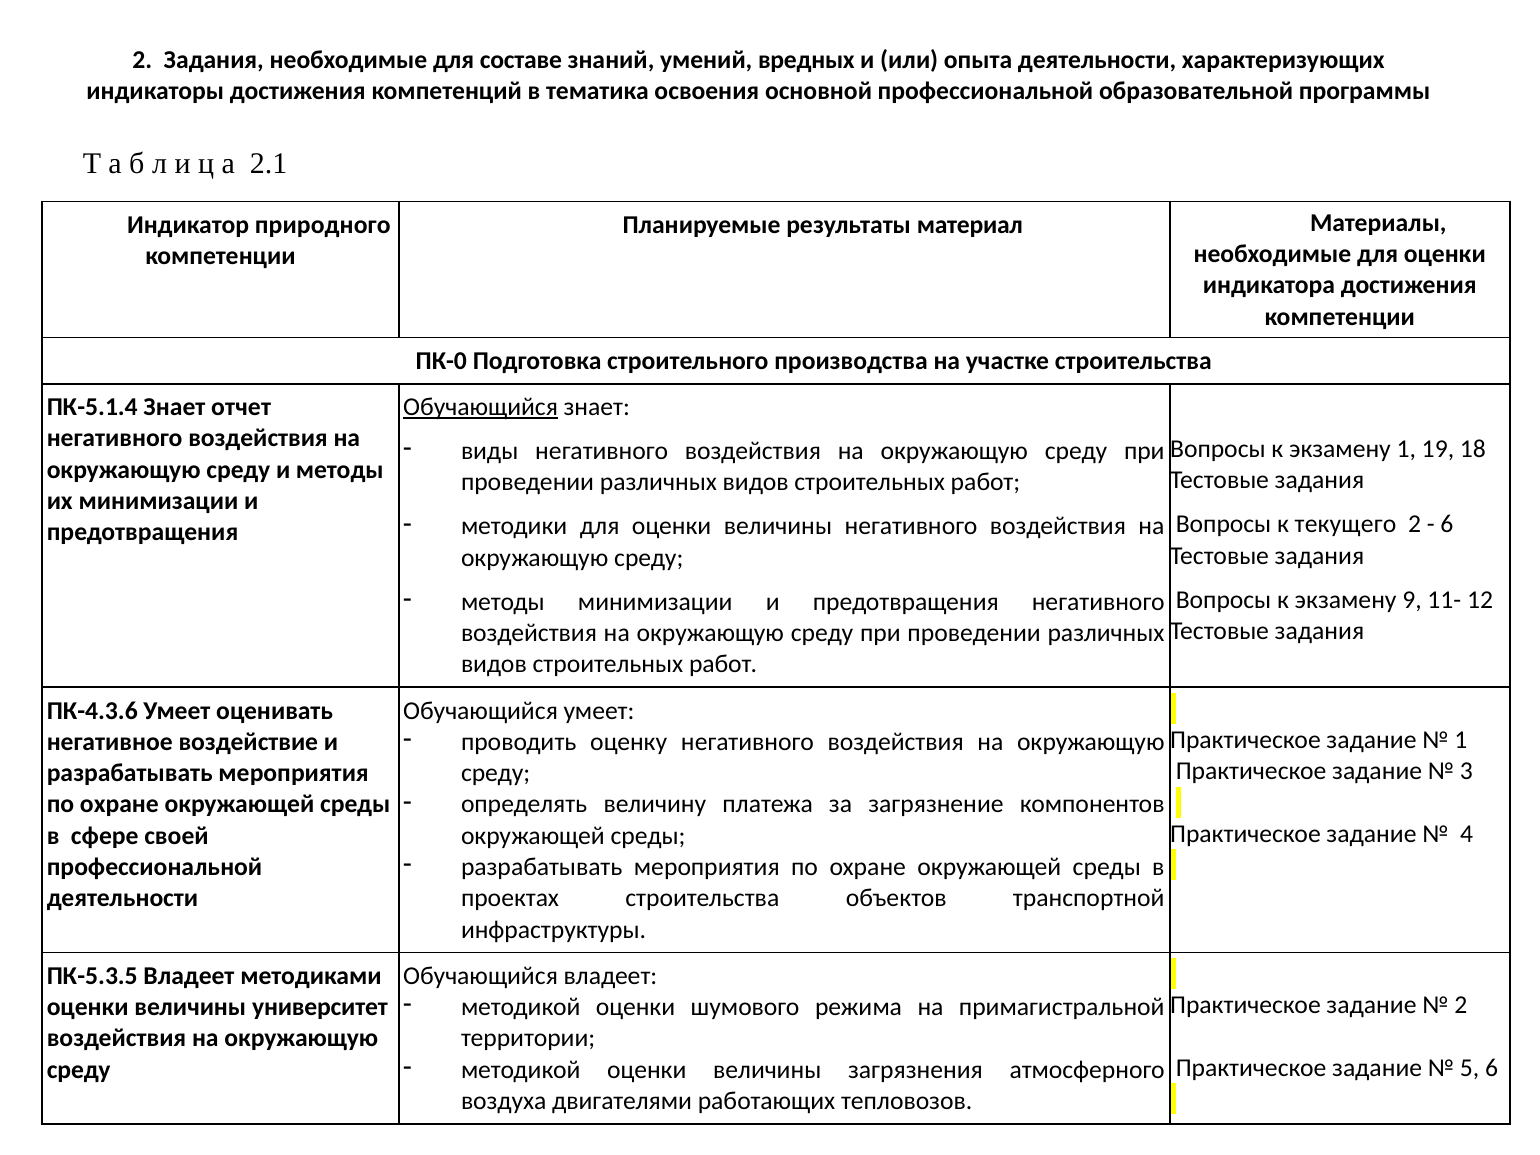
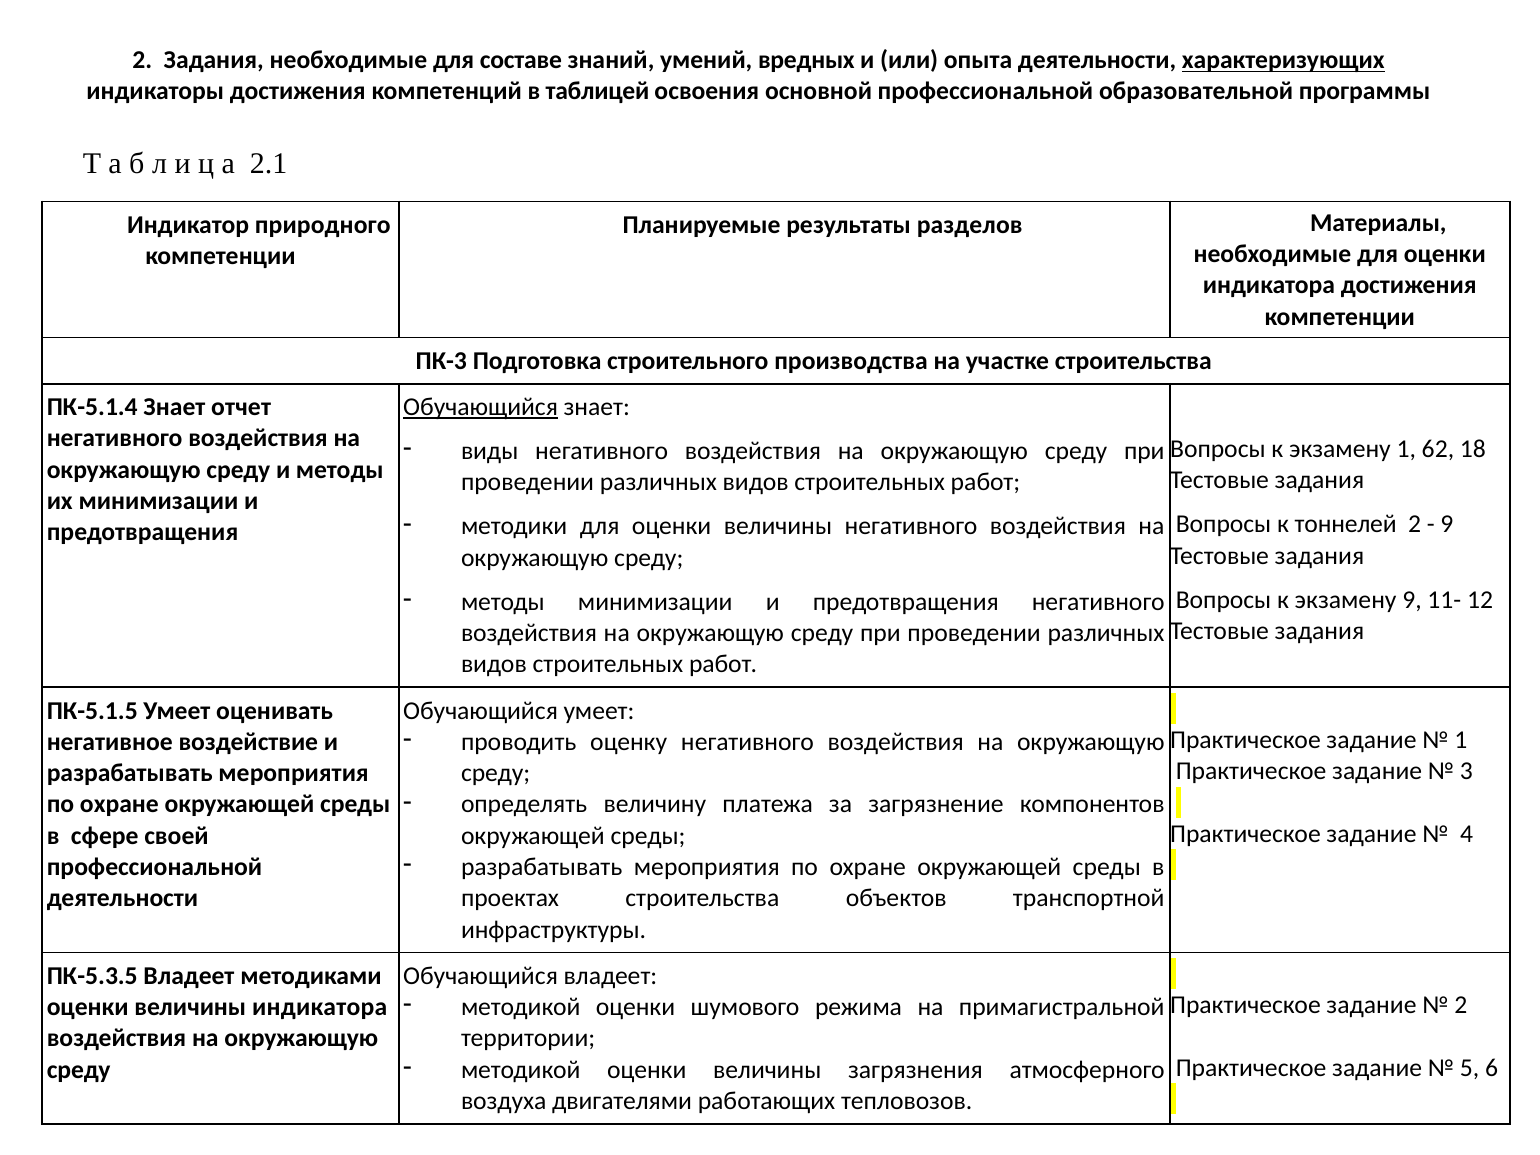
характеризующих underline: none -> present (1283, 61)
тематика: тематика -> таблицей (597, 91)
материал: материал -> разделов (970, 225)
ПК-0: ПК-0 -> ПК-3 (441, 361)
19: 19 -> 62 (1438, 449)
текущего: текущего -> тоннелей (1346, 525)
6: 6 -> 9 (1447, 525)
ПК-4.3.6: ПК-4.3.6 -> ПК-5.1.5 (92, 711)
величины университет: университет -> индикатора (320, 1007)
